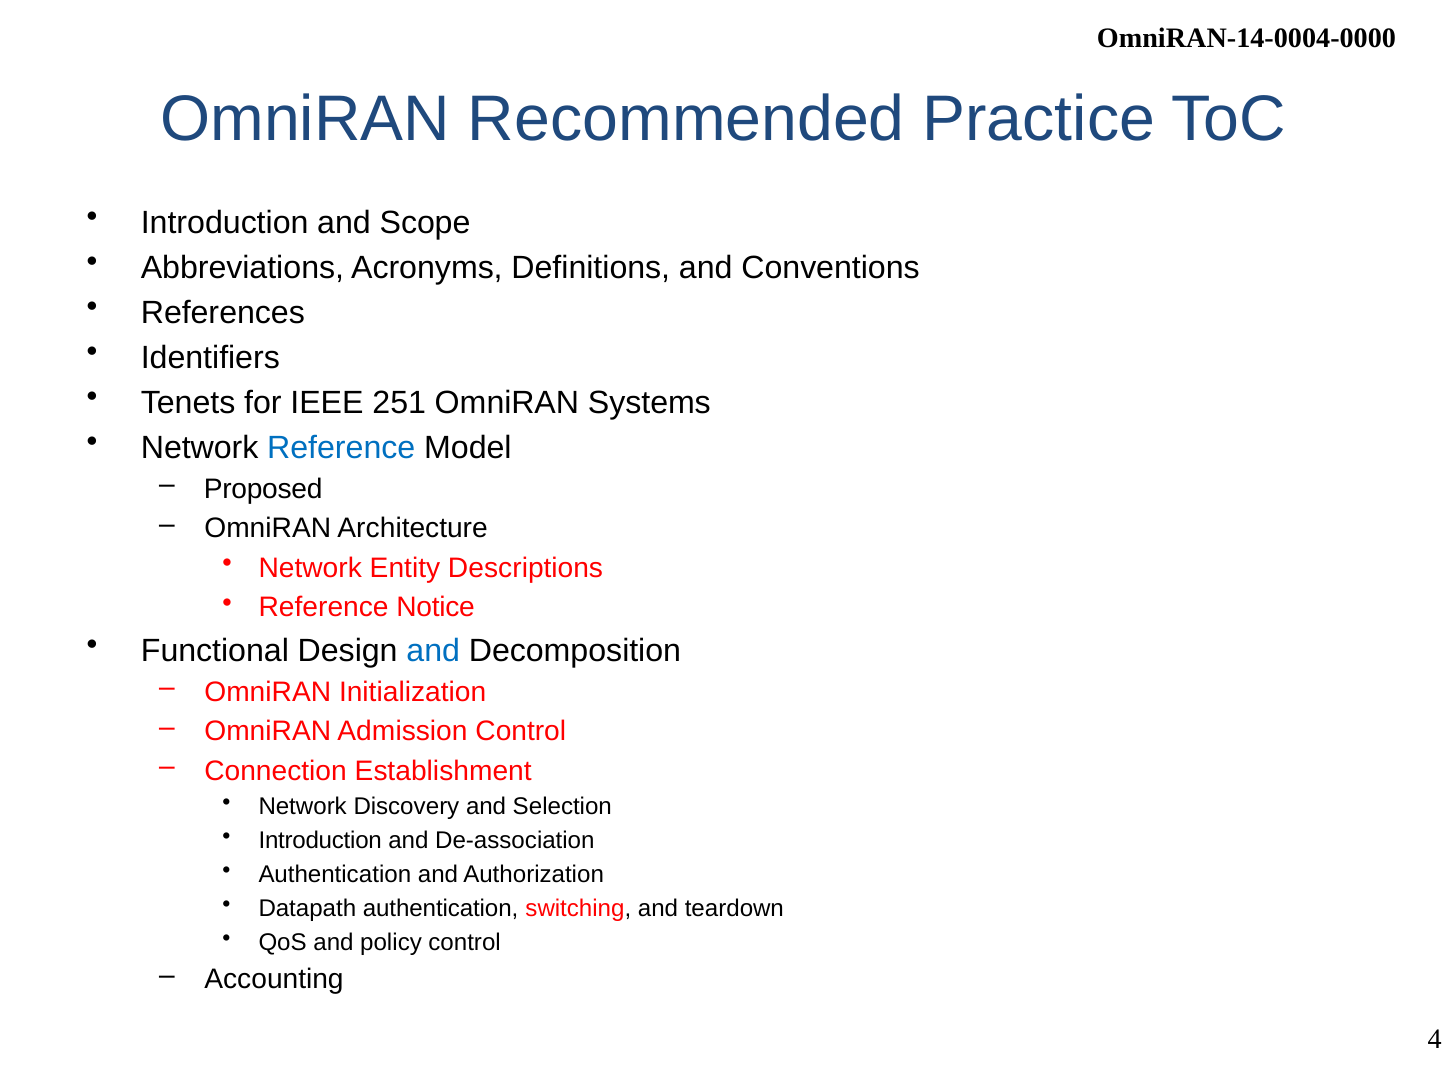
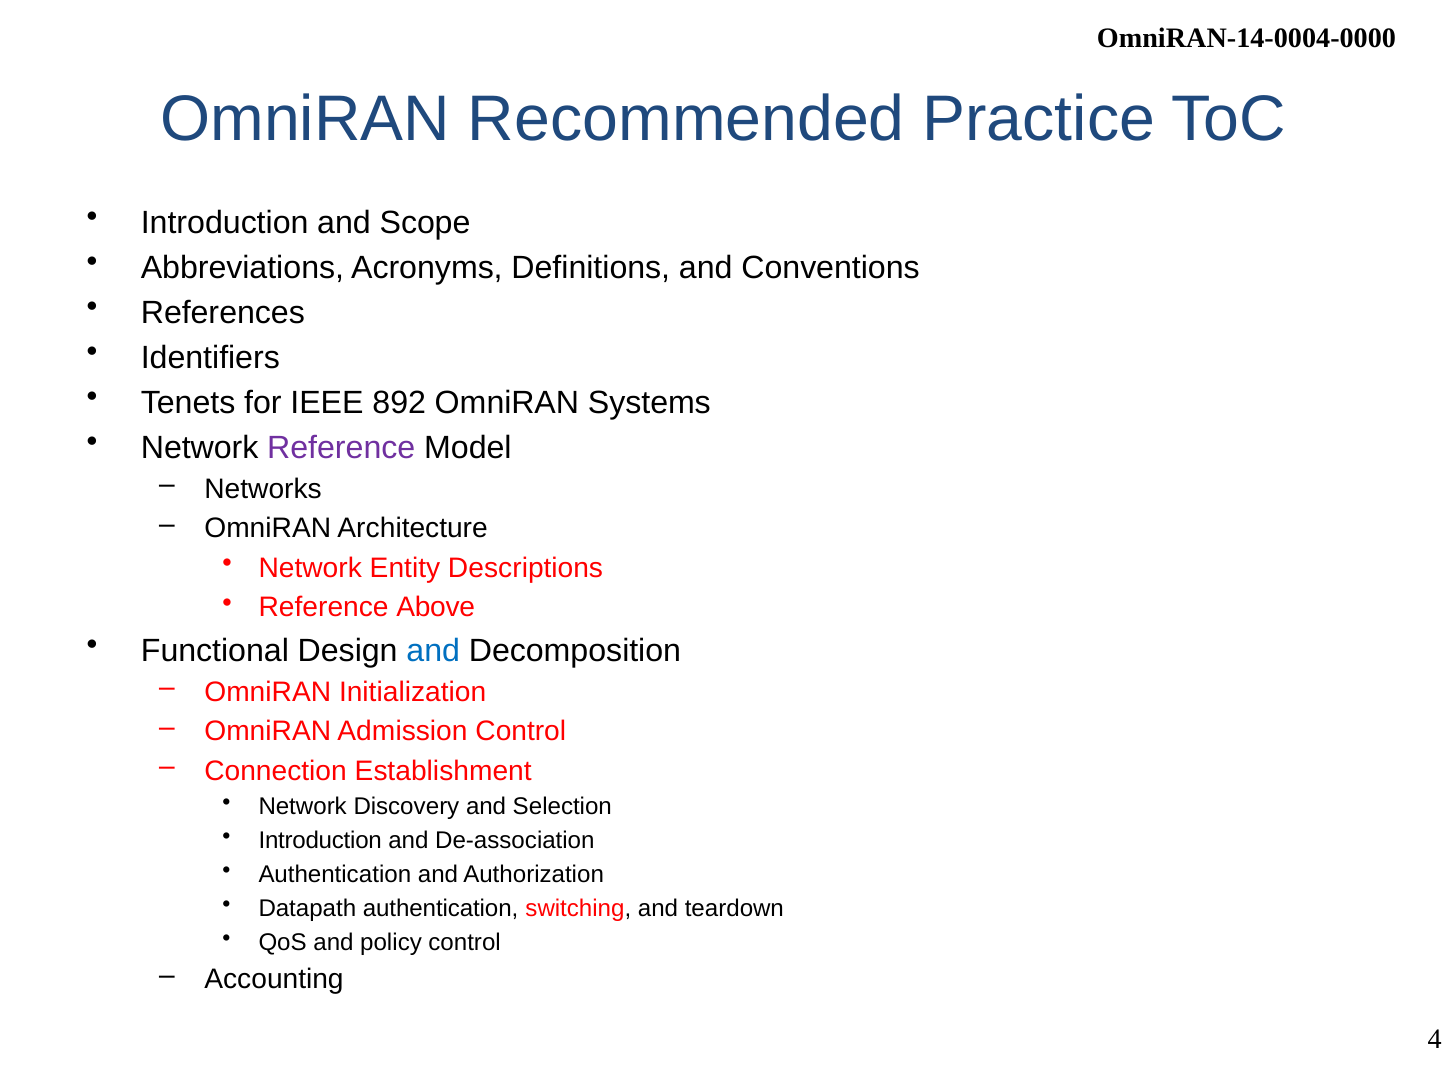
251: 251 -> 892 (399, 403)
Reference colour: blue -> purple (341, 448)
Proposed: Proposed -> Networks (263, 489)
Notice: Notice -> Above (436, 608)
